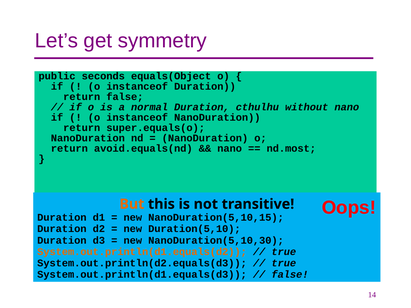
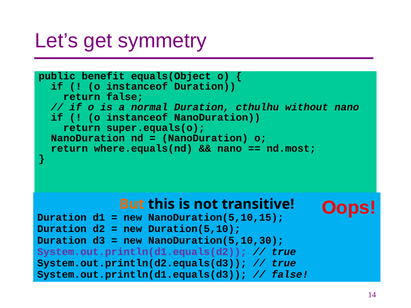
seconds: seconds -> benefit (103, 76)
avoid.equals(nd: avoid.equals(nd -> where.equals(nd (143, 149)
System.out.println(d1.equals(d2 colour: orange -> purple (142, 252)
